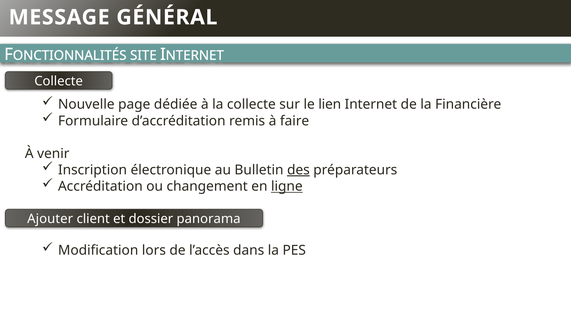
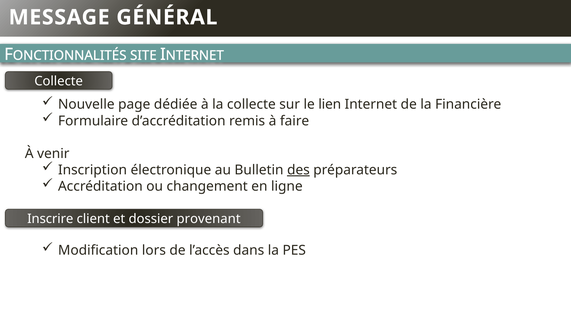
ligne underline: present -> none (287, 187)
Ajouter: Ajouter -> Inscrire (50, 219)
panorama: panorama -> provenant (209, 219)
